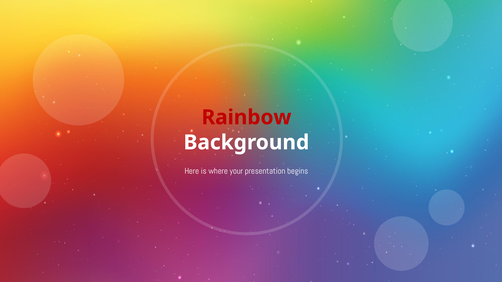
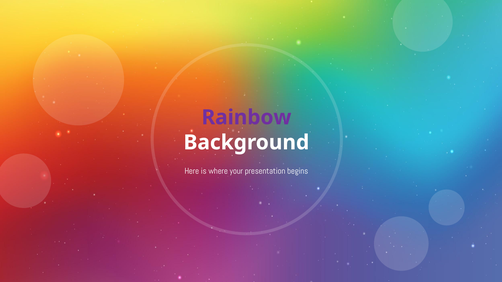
Rainbow colour: red -> purple (246, 118)
